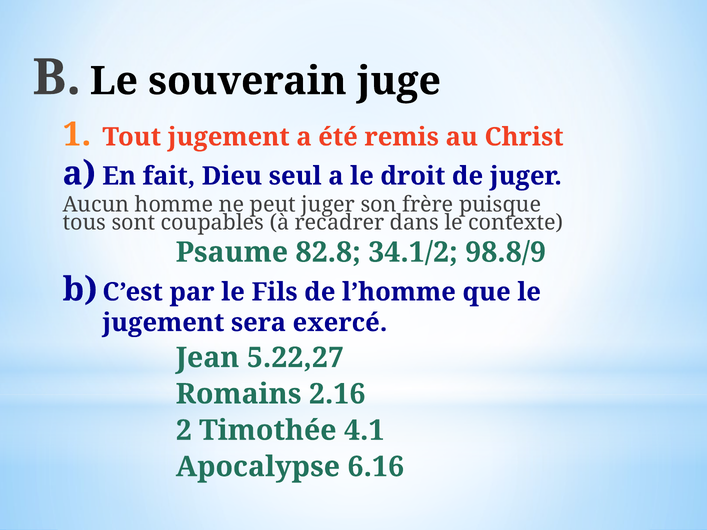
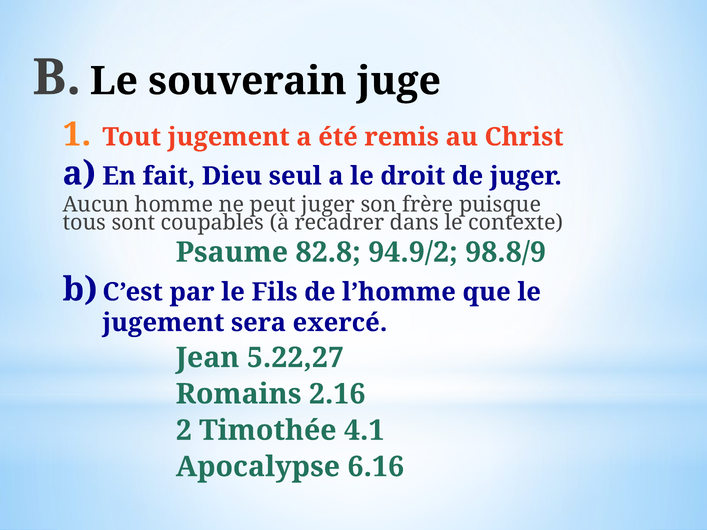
34.1/2: 34.1/2 -> 94.9/2 (413, 252)
